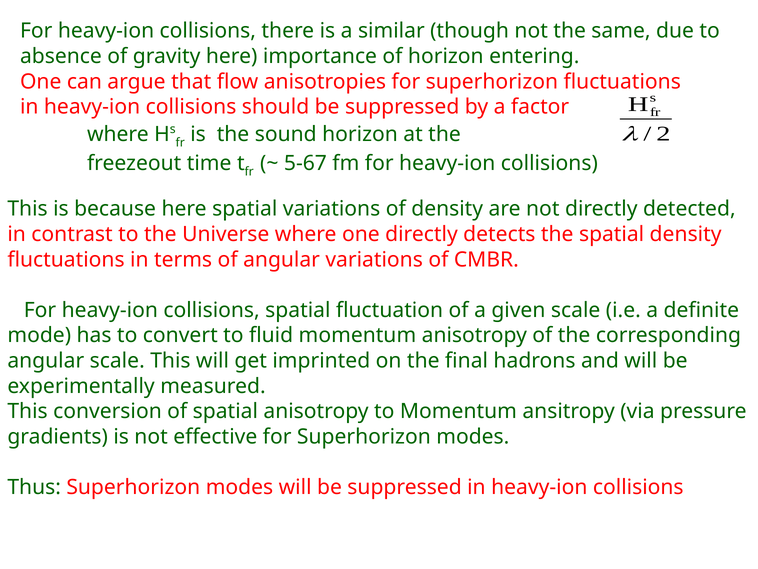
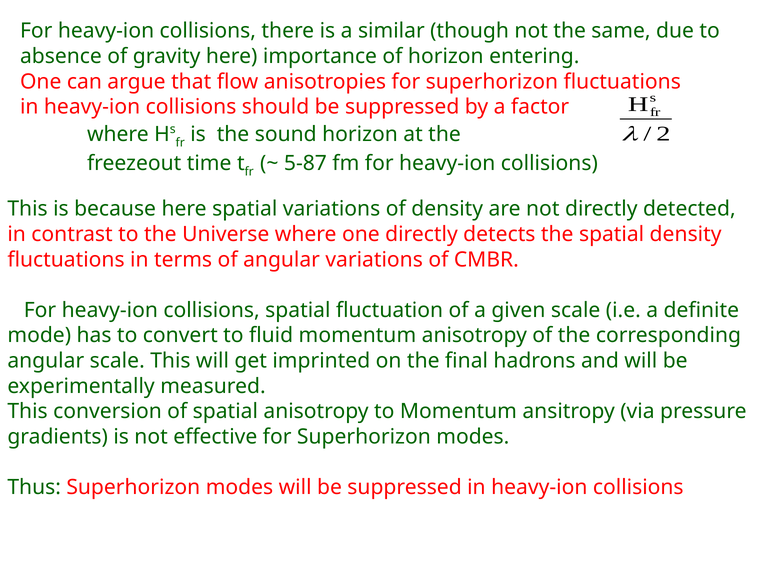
5-67: 5-67 -> 5-87 (305, 163)
